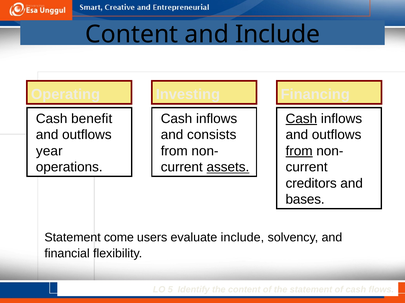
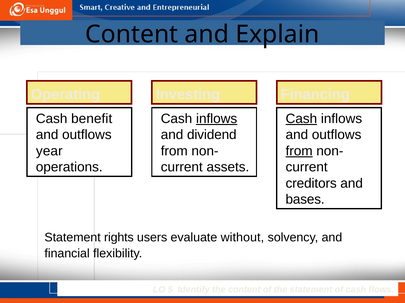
and Include: Include -> Explain (277, 34)
inflows underline: none -> present (217, 119)
consists: consists -> dividend (212, 135)
assets underline: present -> none (228, 168)
come: come -> rights (119, 238)
evaluate include: include -> without (242, 238)
